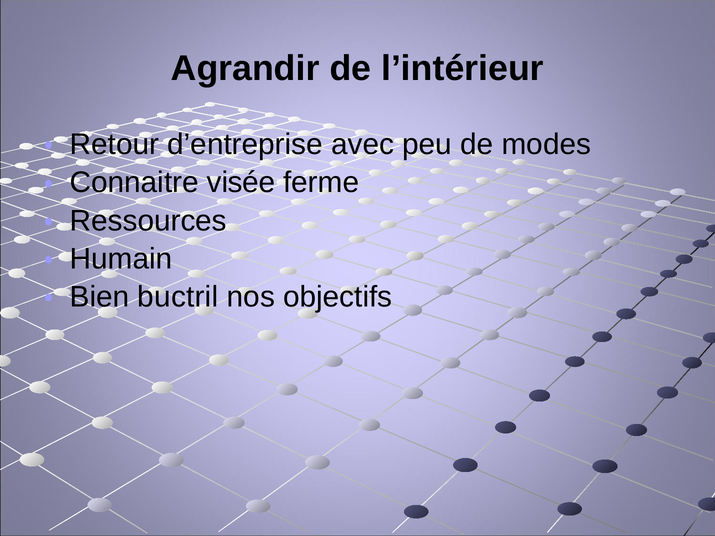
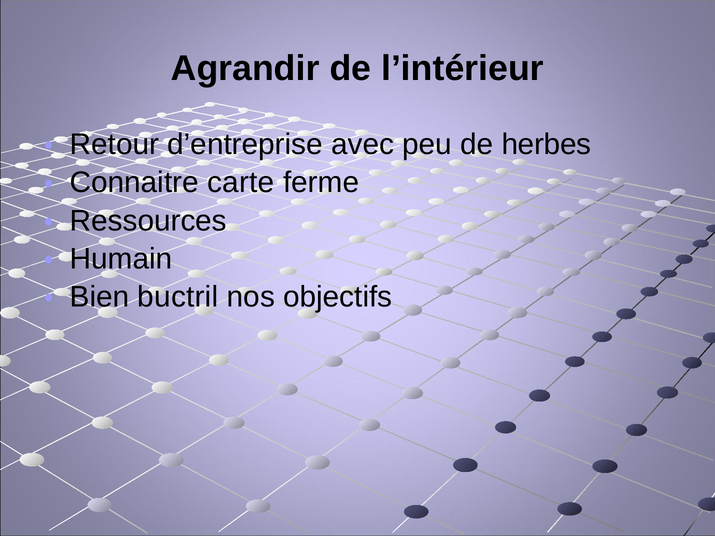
modes: modes -> herbes (547, 145)
visée: visée -> carte (241, 183)
